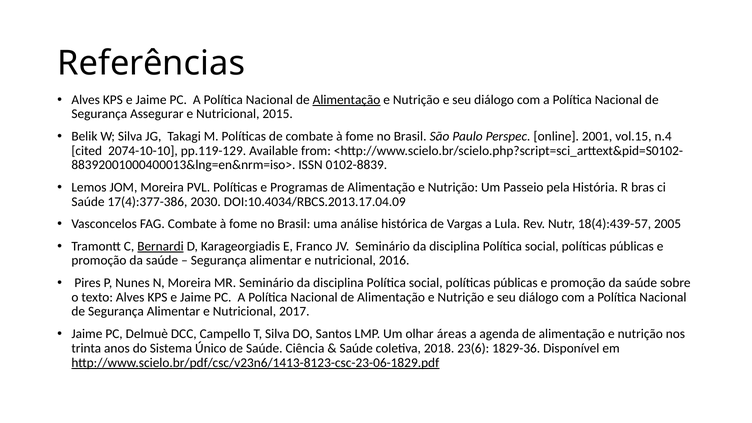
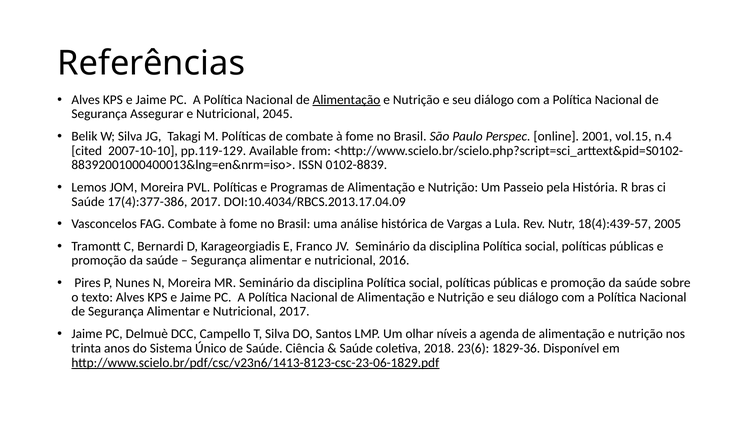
2015: 2015 -> 2045 (278, 114)
2074-10-10: 2074-10-10 -> 2007-10-10 (143, 151)
17(4):377-386 2030: 2030 -> 2017 (206, 202)
Bernardi underline: present -> none (161, 246)
áreas: áreas -> níveis (452, 334)
